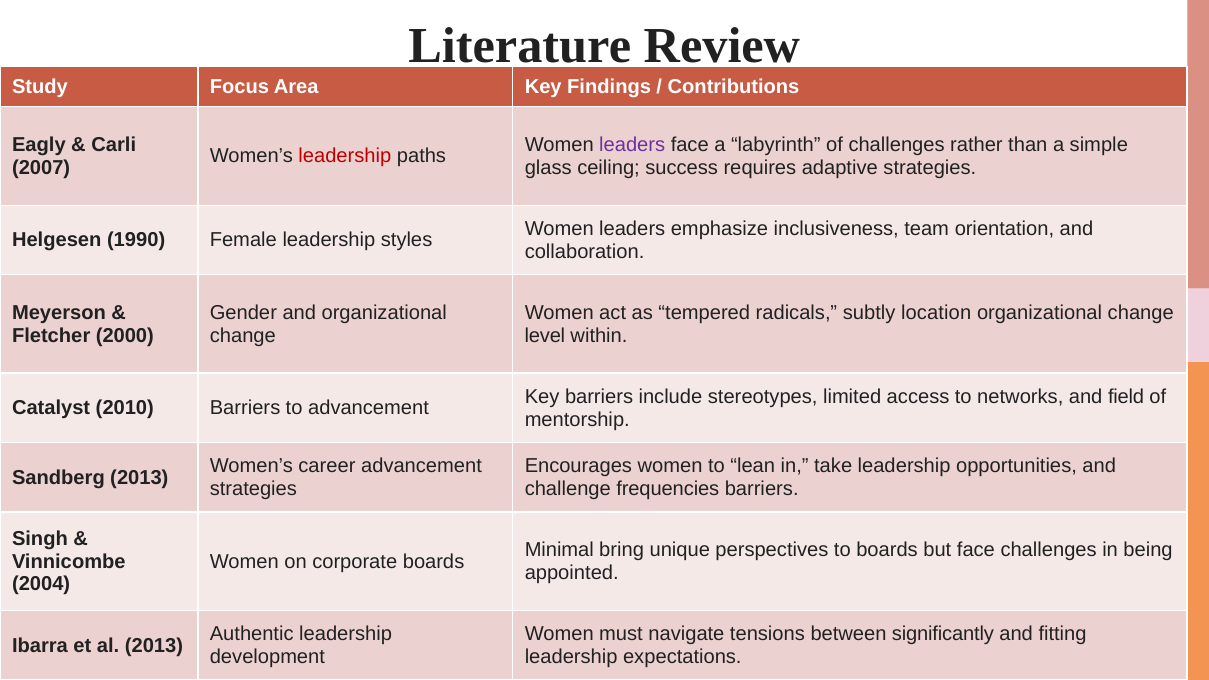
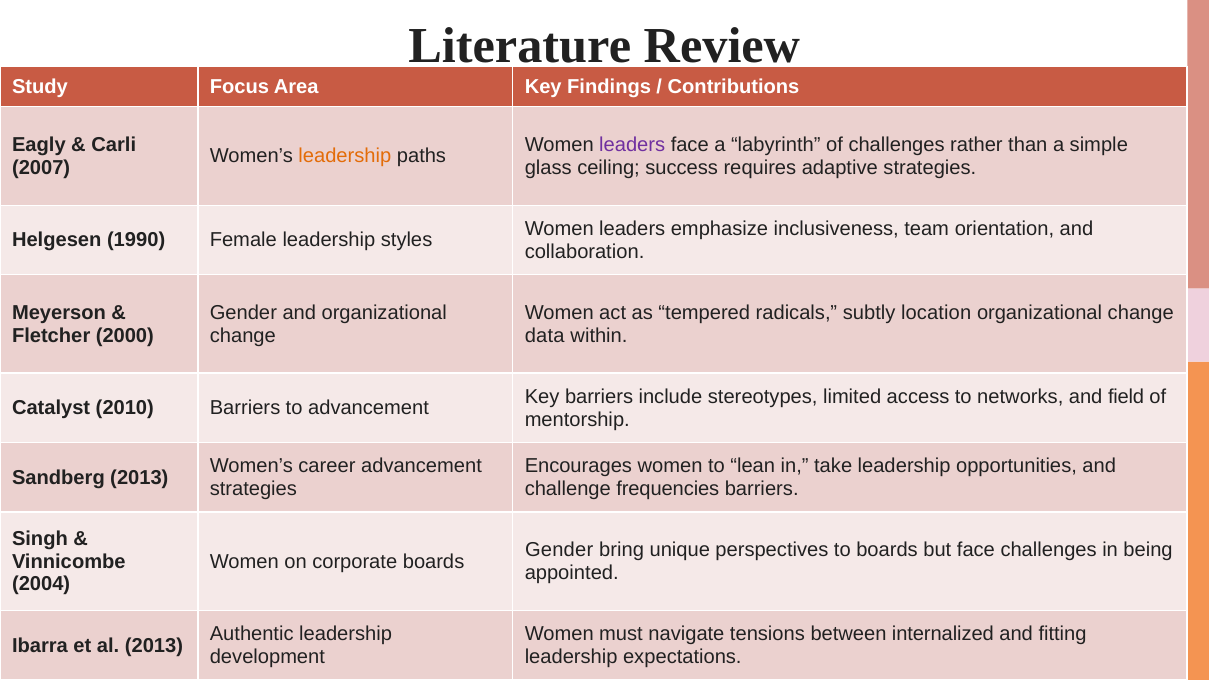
leadership colour: red -> orange (345, 156)
level: level -> data (545, 336)
Minimal: Minimal -> Gender (559, 550)
significantly: significantly -> internalized (943, 634)
